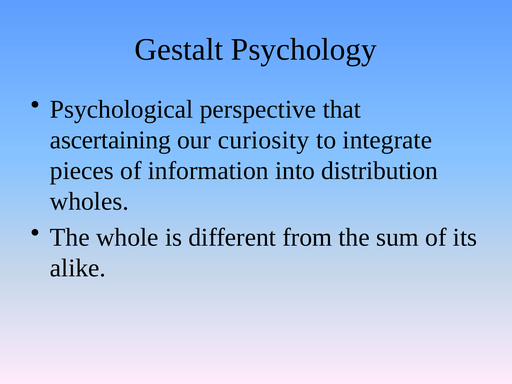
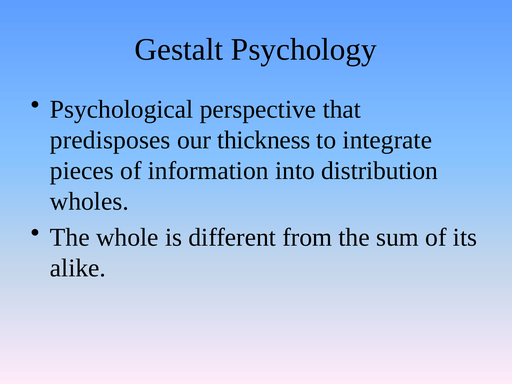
ascertaining: ascertaining -> predisposes (110, 140)
curiosity: curiosity -> thickness (264, 140)
